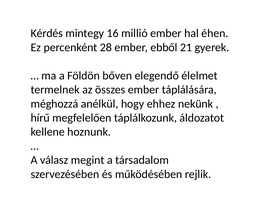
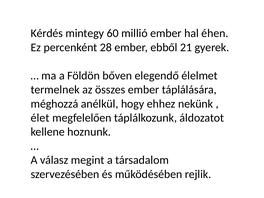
16: 16 -> 60 (113, 33)
hírű: hírű -> élet (40, 118)
